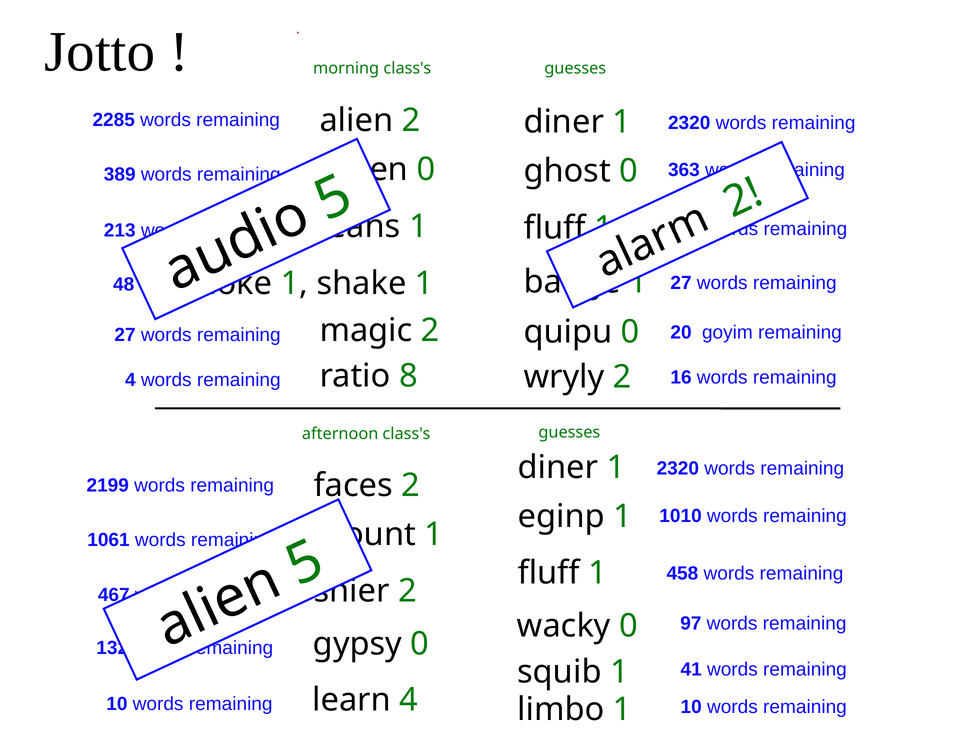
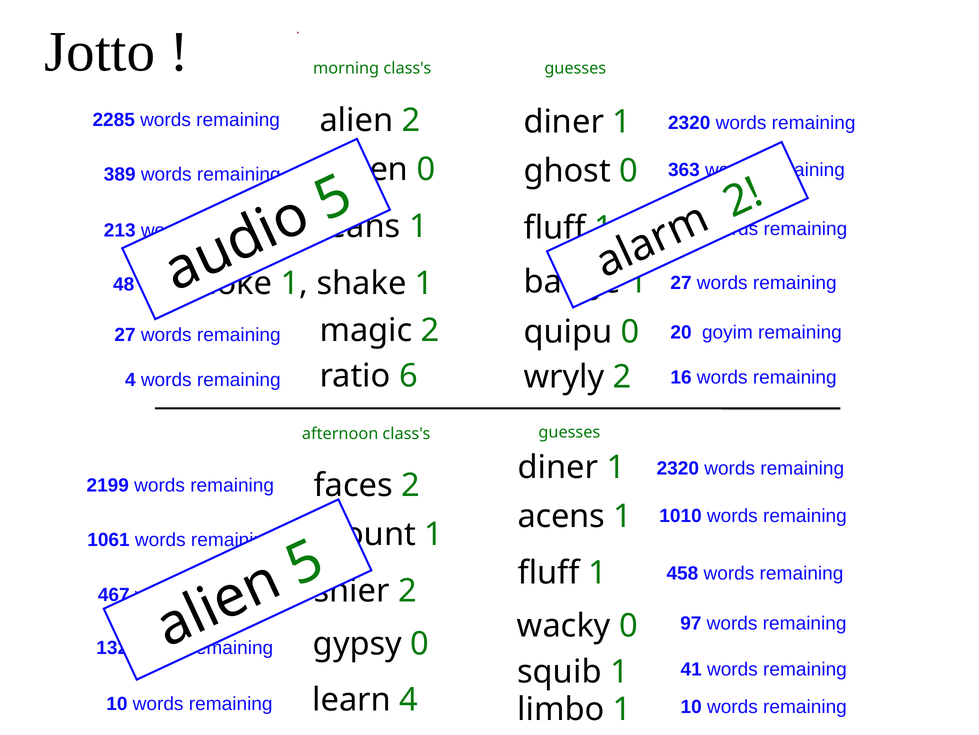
8: 8 -> 6 (408, 375)
eginp: eginp -> acens (561, 516)
